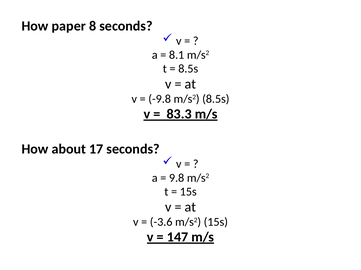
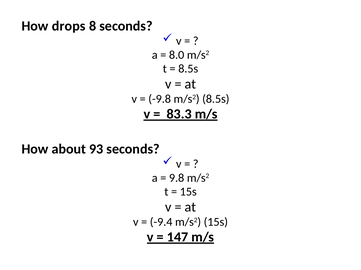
paper: paper -> drops (69, 26)
8.1: 8.1 -> 8.0 (177, 55)
17: 17 -> 93 (96, 149)
-3.6: -3.6 -> -9.4 (161, 223)
